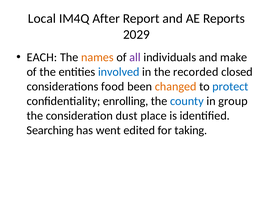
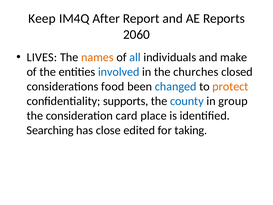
Local: Local -> Keep (42, 18)
2029: 2029 -> 2060 (136, 34)
EACH: EACH -> LIVES (42, 57)
all colour: purple -> blue (135, 57)
recorded: recorded -> churches (196, 72)
changed colour: orange -> blue (176, 86)
protect colour: blue -> orange (230, 86)
enrolling: enrolling -> supports (126, 101)
dust: dust -> card (127, 116)
went: went -> close (108, 130)
